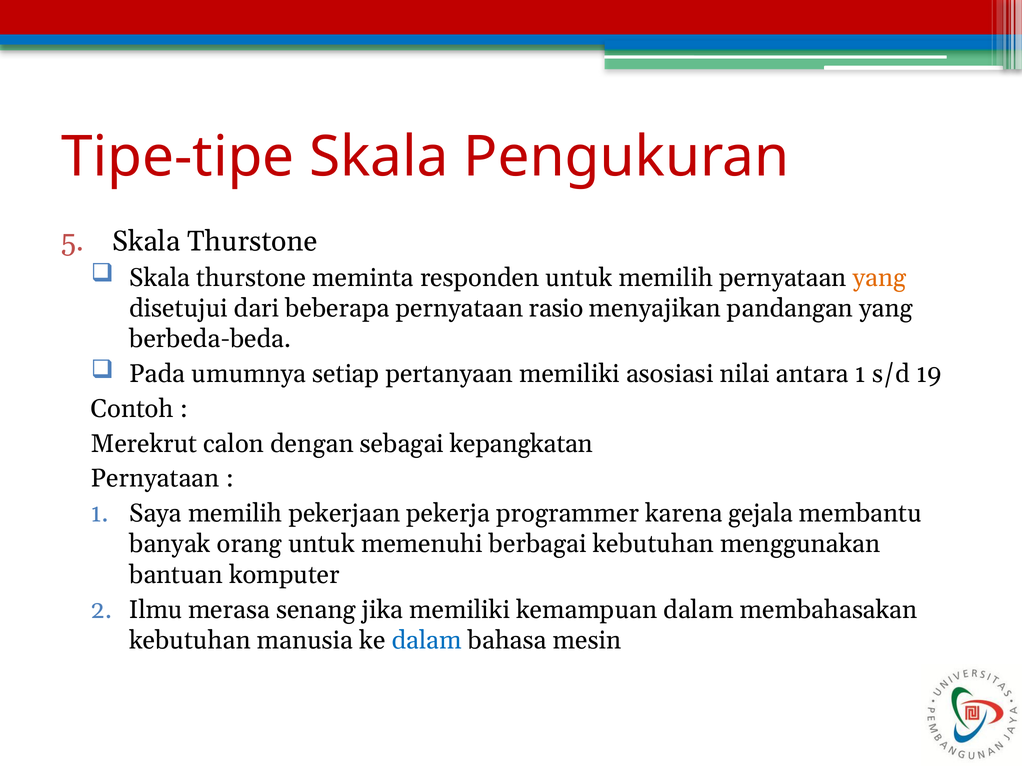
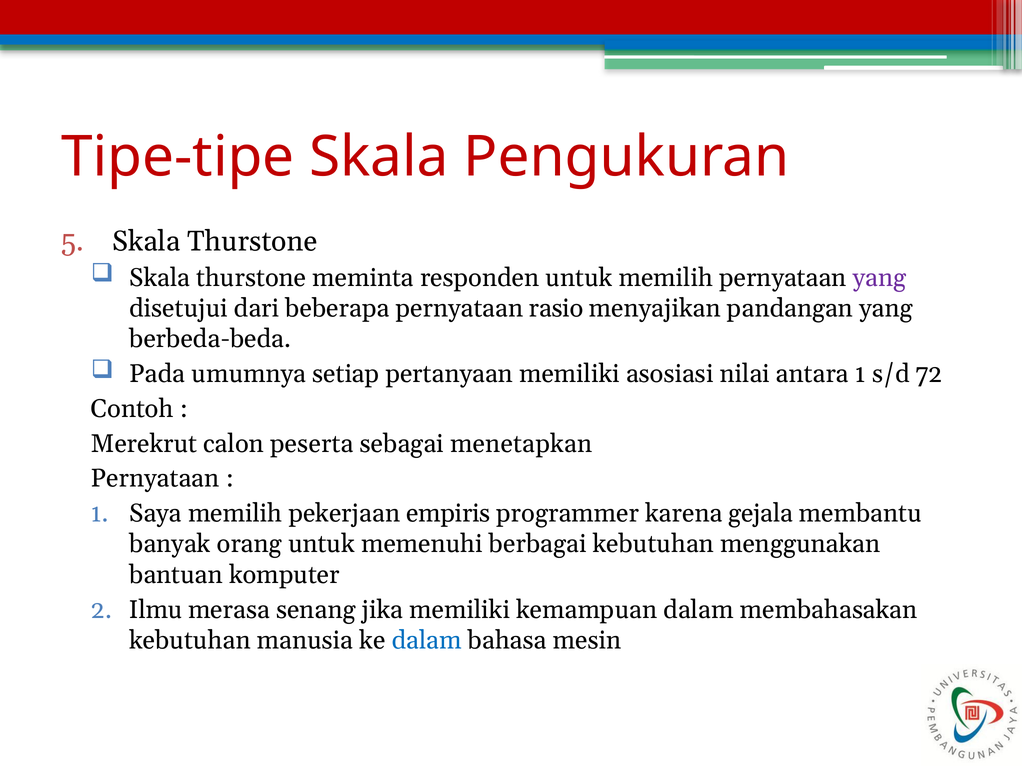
yang colour: orange -> purple (879, 278)
19: 19 -> 72 (929, 374)
dengan: dengan -> peserta (312, 444)
kepangkatan: kepangkatan -> menetapkan (521, 444)
pekerja: pekerja -> empiris (448, 514)
